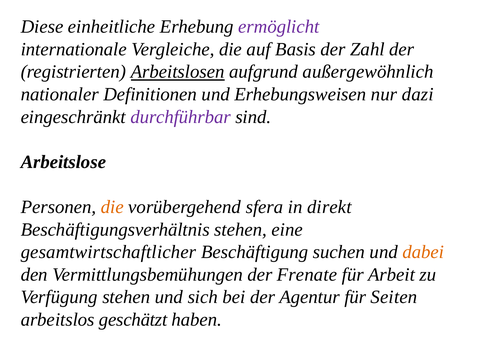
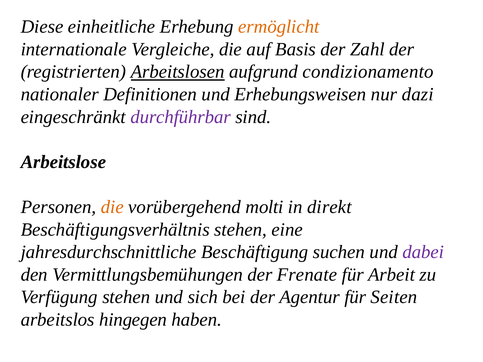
ermöglicht colour: purple -> orange (279, 27)
außergewöhnlich: außergewöhnlich -> condizionamento (368, 72)
sfera: sfera -> molti (265, 207)
gesamtwirtschaftlicher: gesamtwirtschaftlicher -> jahresdurchschnittliche (109, 252)
dabei colour: orange -> purple (423, 252)
geschätzt: geschätzt -> hingegen (133, 320)
